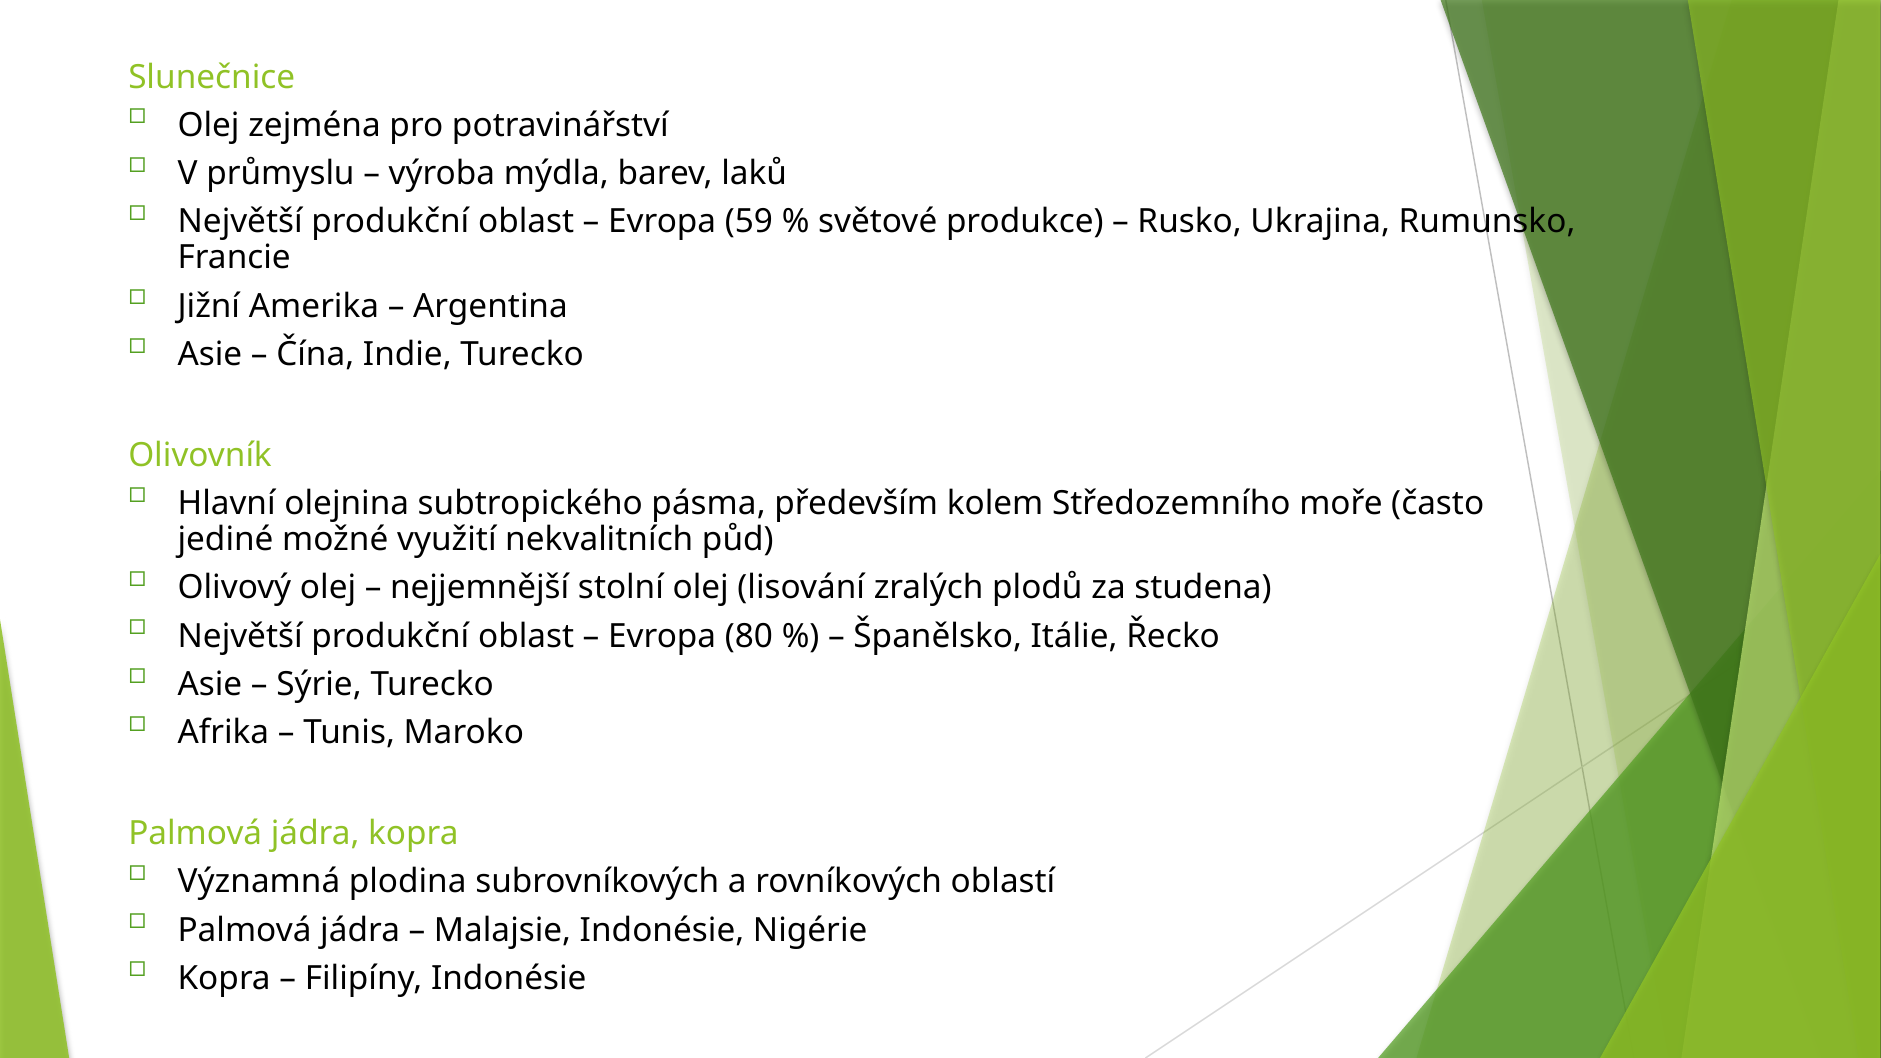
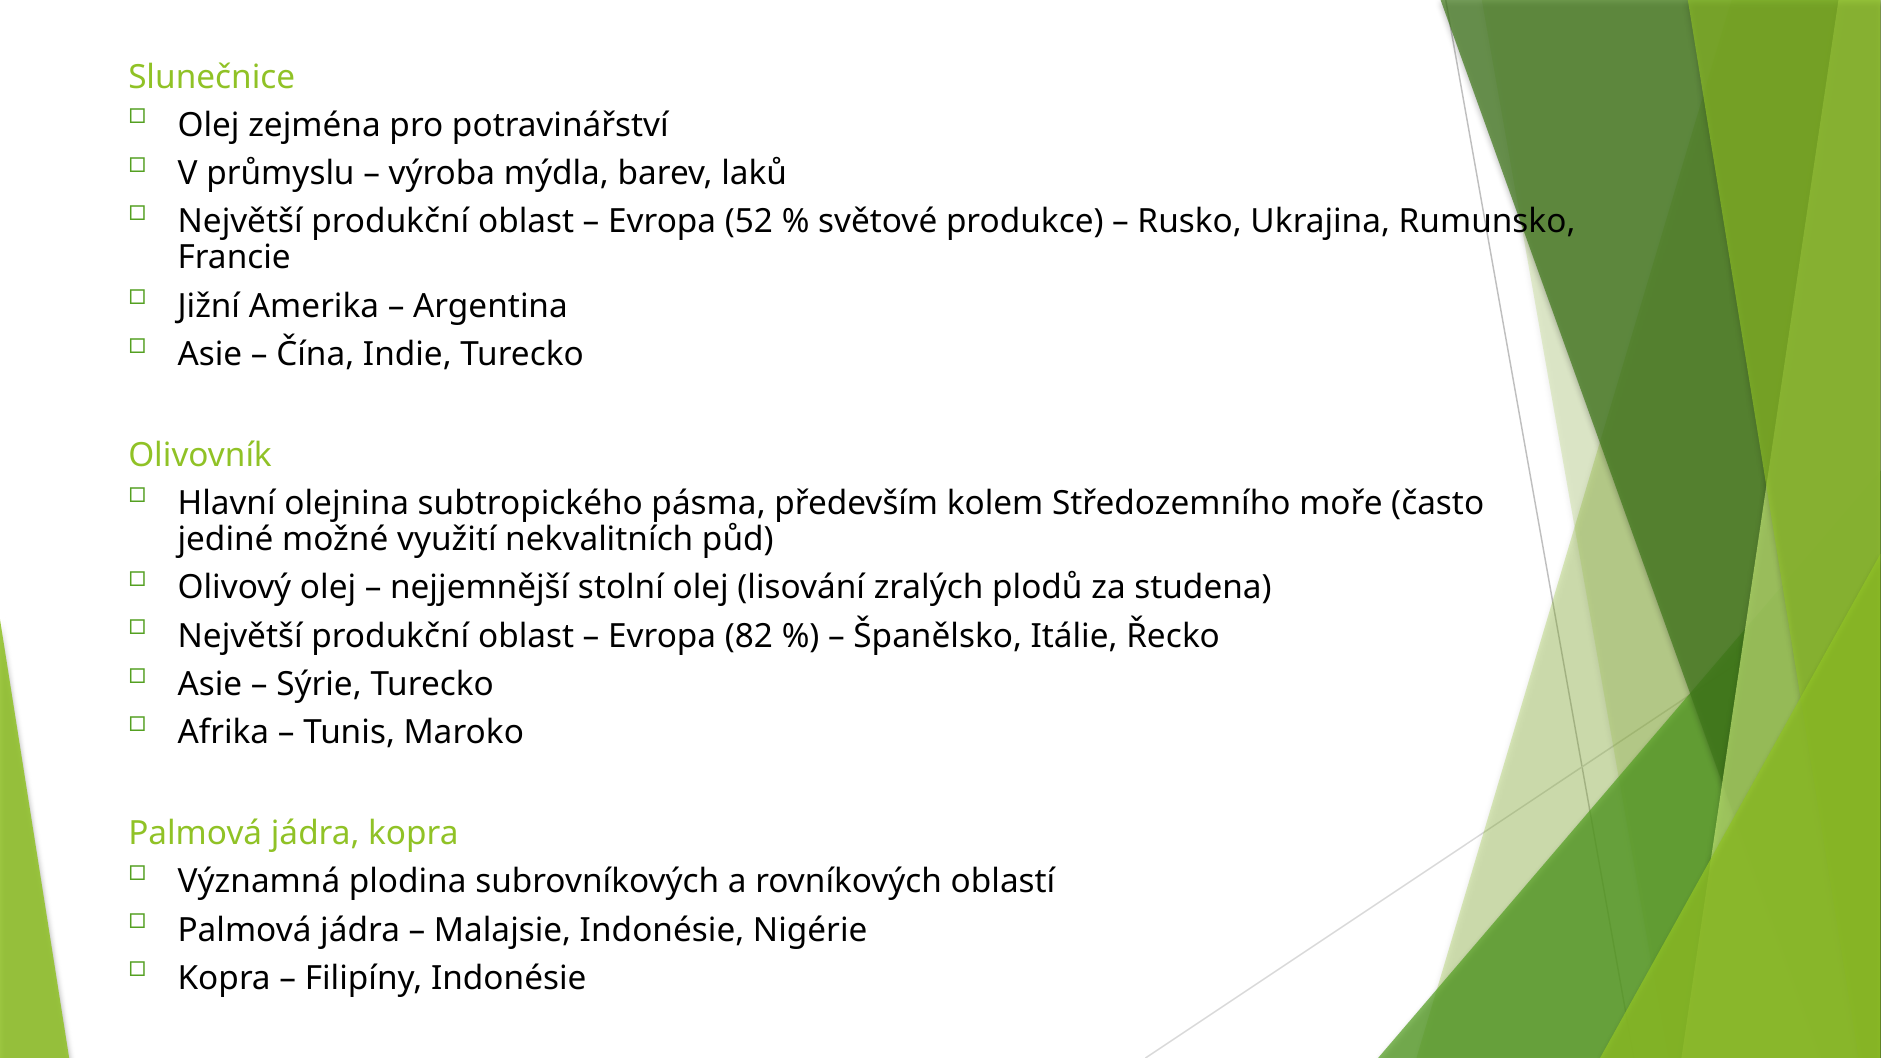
59: 59 -> 52 (749, 222)
80: 80 -> 82 (749, 636)
